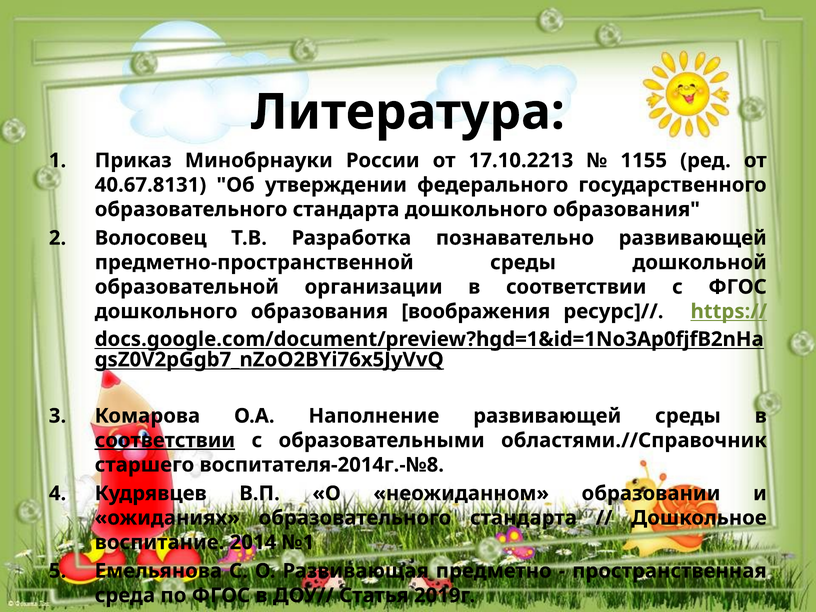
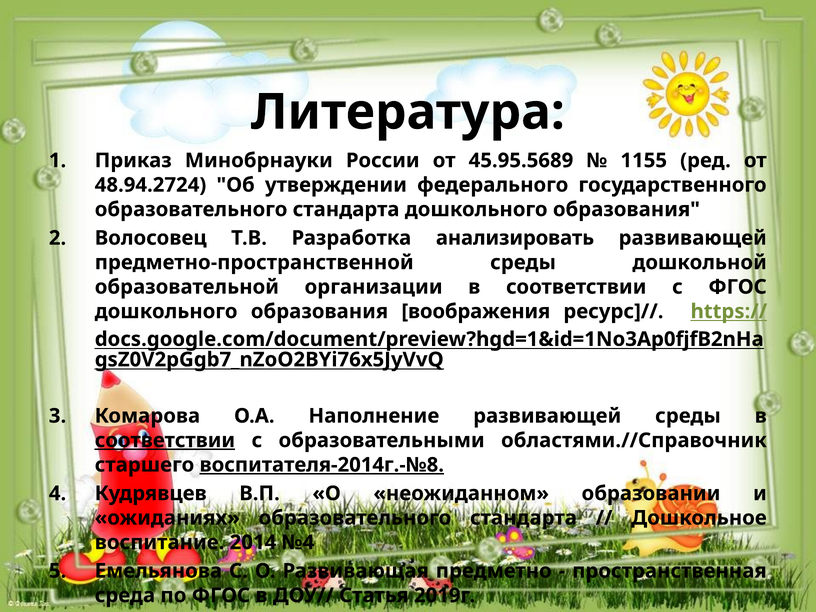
17.10.2213: 17.10.2213 -> 45.95.5689 (521, 160)
40.67.8131: 40.67.8131 -> 48.94.2724 (150, 185)
познавательно: познавательно -> анализировать (515, 238)
воспитателя-2014г.-№8 underline: none -> present (322, 465)
№1: №1 -> №4 (298, 542)
